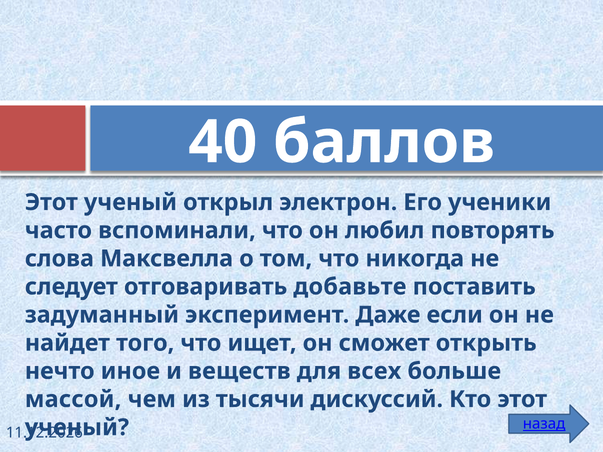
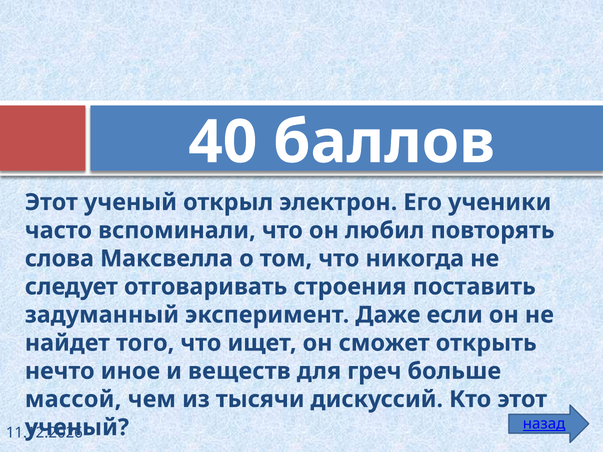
добавьте: добавьте -> строения (350, 287)
всех: всех -> греч (374, 371)
